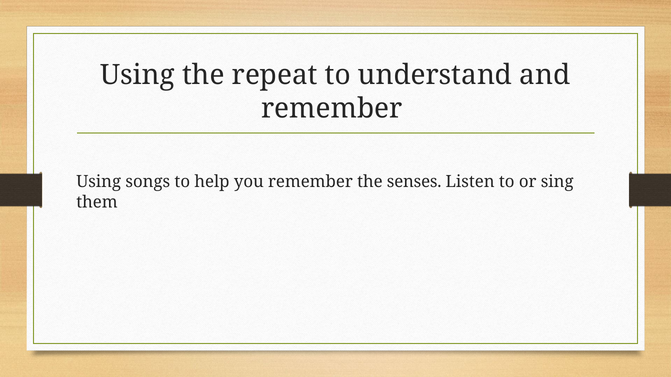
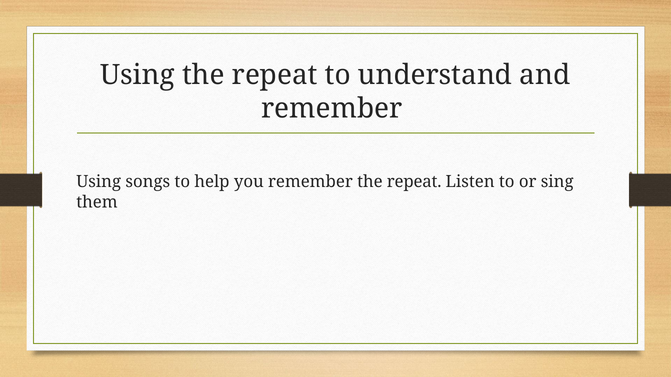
remember the senses: senses -> repeat (414, 182)
